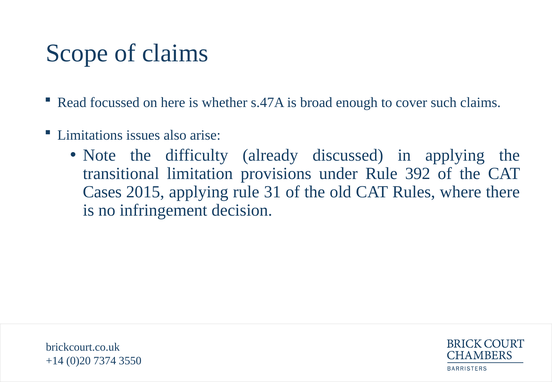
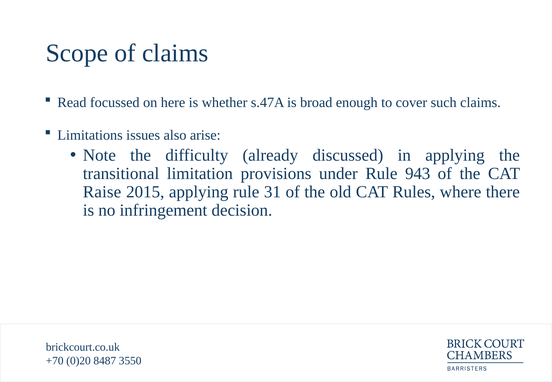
392: 392 -> 943 (418, 174)
Cases: Cases -> Raise (102, 192)
+14: +14 -> +70 (55, 361)
7374: 7374 -> 8487 (105, 361)
